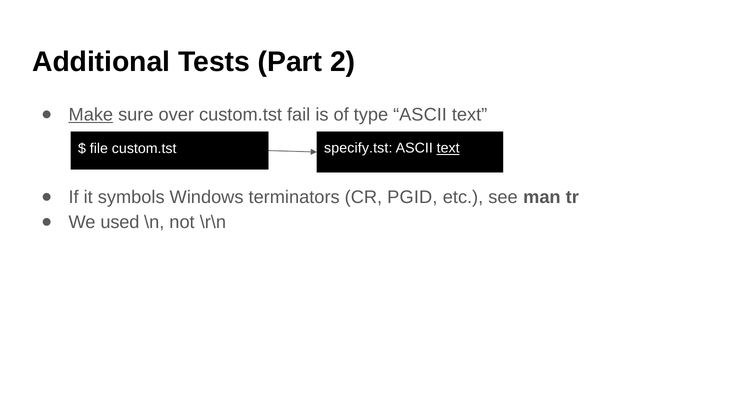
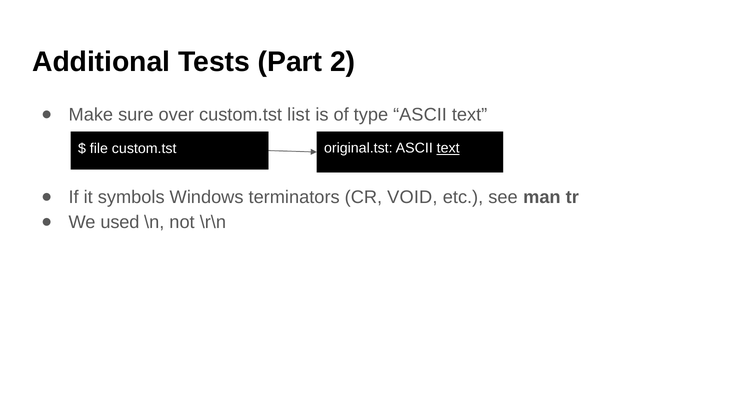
Make underline: present -> none (91, 115)
fail: fail -> list (299, 115)
specify.tst: specify.tst -> original.tst (358, 148)
PGID: PGID -> VOID (412, 197)
